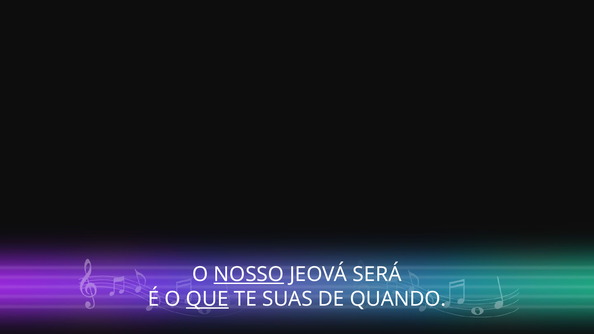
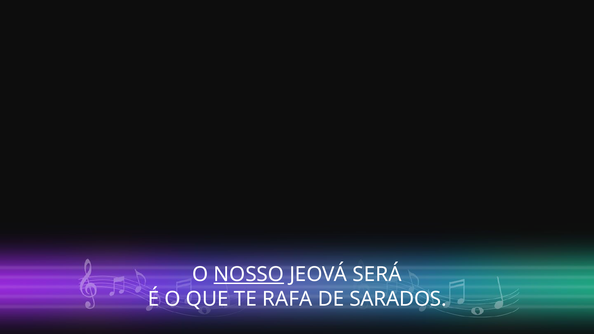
QUE underline: present -> none (207, 299)
SUAS: SUAS -> RAFA (287, 299)
QUANDO: QUANDO -> SARADOS (398, 299)
